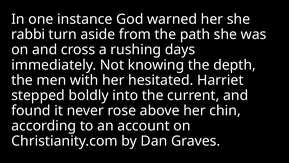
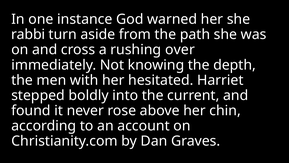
days: days -> over (180, 50)
